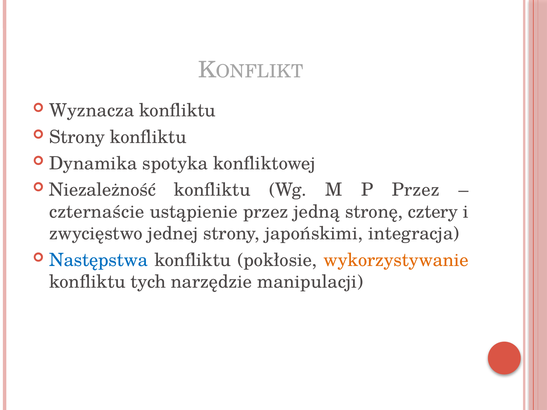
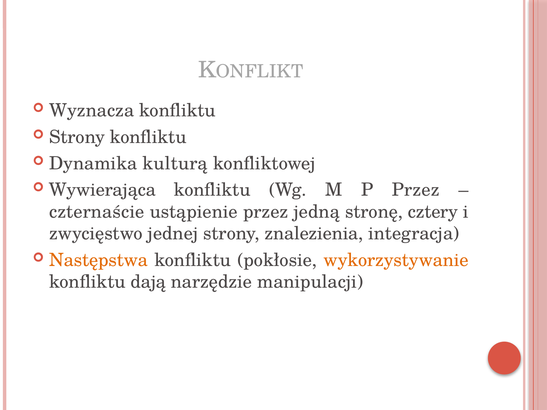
spotyka: spotyka -> kulturą (175, 164)
Niezależność: Niezależność -> Wywierająca (102, 190)
japońskimi: japońskimi -> znalezienia (314, 234)
Następstwa colour: blue -> orange (99, 260)
tych: tych -> dają (148, 282)
